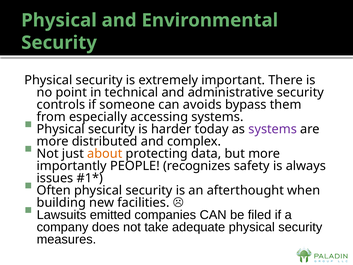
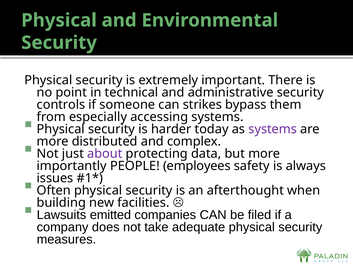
avoids: avoids -> strikes (202, 105)
about colour: orange -> purple (105, 153)
recognizes: recognizes -> employees (197, 166)
